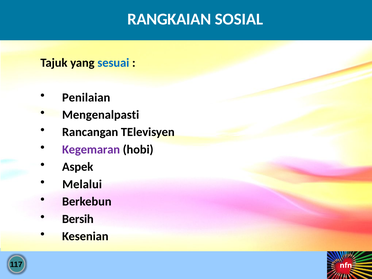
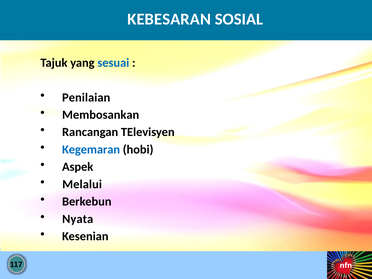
RANGKAIAN: RANGKAIAN -> KEBESARAN (169, 19)
Mengenalpasti: Mengenalpasti -> Membosankan (101, 115)
Kegemaran colour: purple -> blue (91, 150)
Bersih: Bersih -> Nyata (78, 219)
